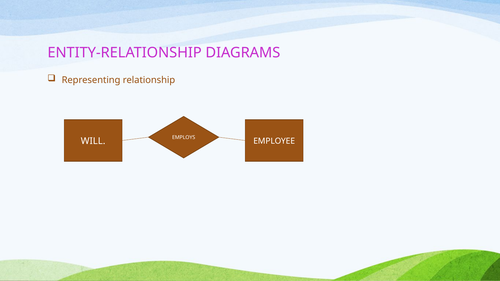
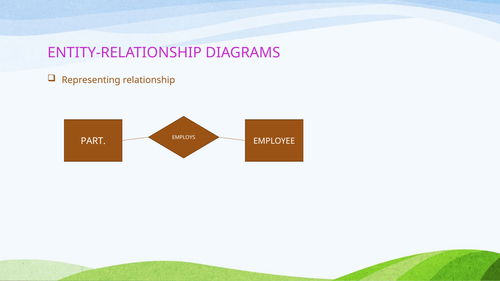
WILL: WILL -> PART (93, 141)
